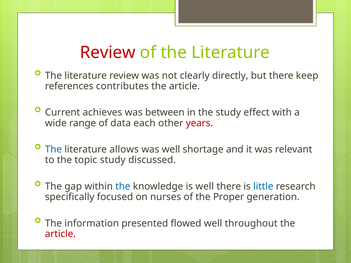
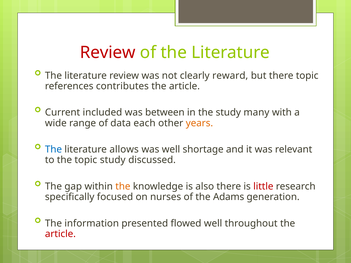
directly: directly -> reward (230, 76)
there keep: keep -> topic (307, 76)
achieves: achieves -> included (102, 113)
effect: effect -> many (256, 113)
years colour: red -> orange (199, 123)
the colour: blue -> orange (123, 187)
is well: well -> also (205, 187)
little colour: blue -> red (263, 187)
Proper: Proper -> Adams (229, 197)
